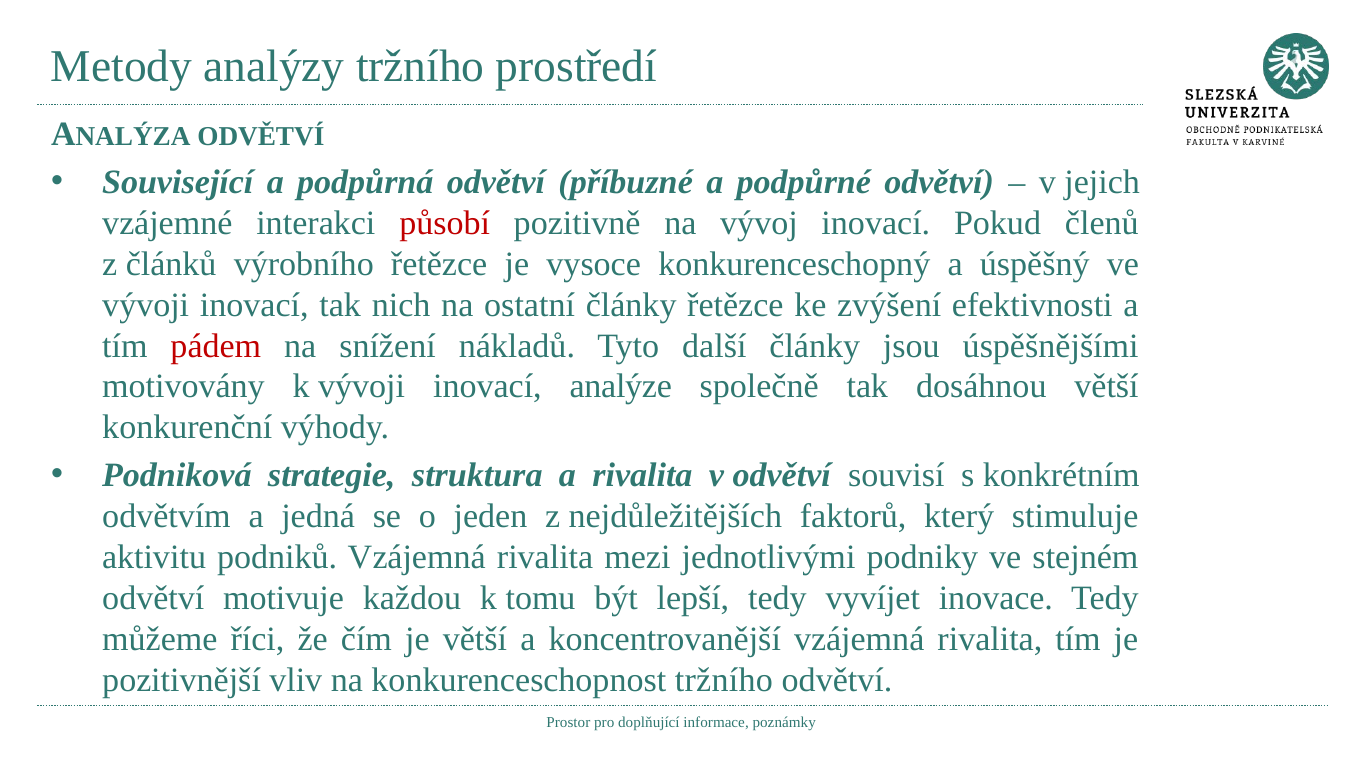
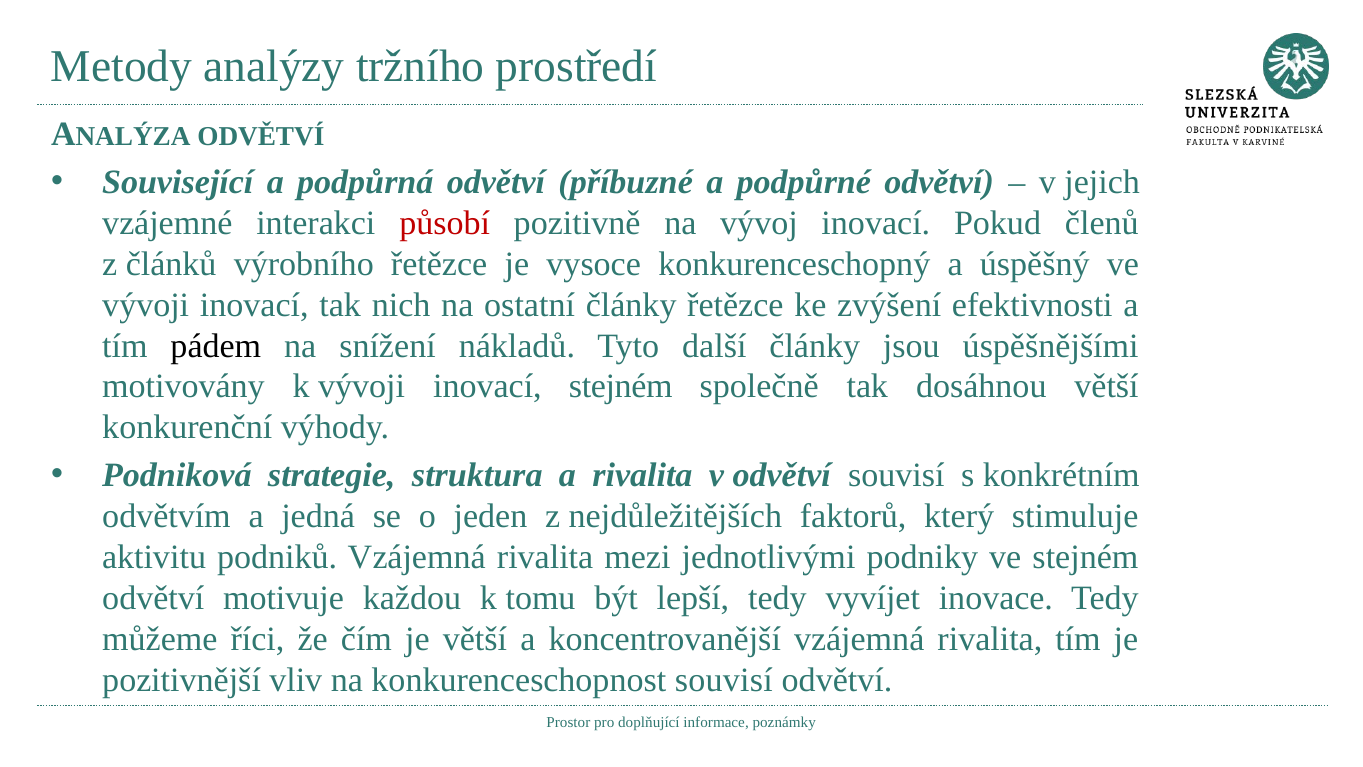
pádem colour: red -> black (216, 346)
inovací analýze: analýze -> stejném (621, 387)
konkurenceschopnost tržního: tržního -> souvisí (724, 680)
